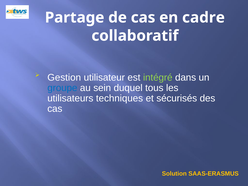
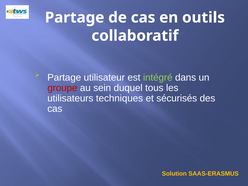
cadre: cadre -> outils (203, 18)
Gestion: Gestion -> Partage (64, 77)
groupe colour: blue -> red (62, 88)
